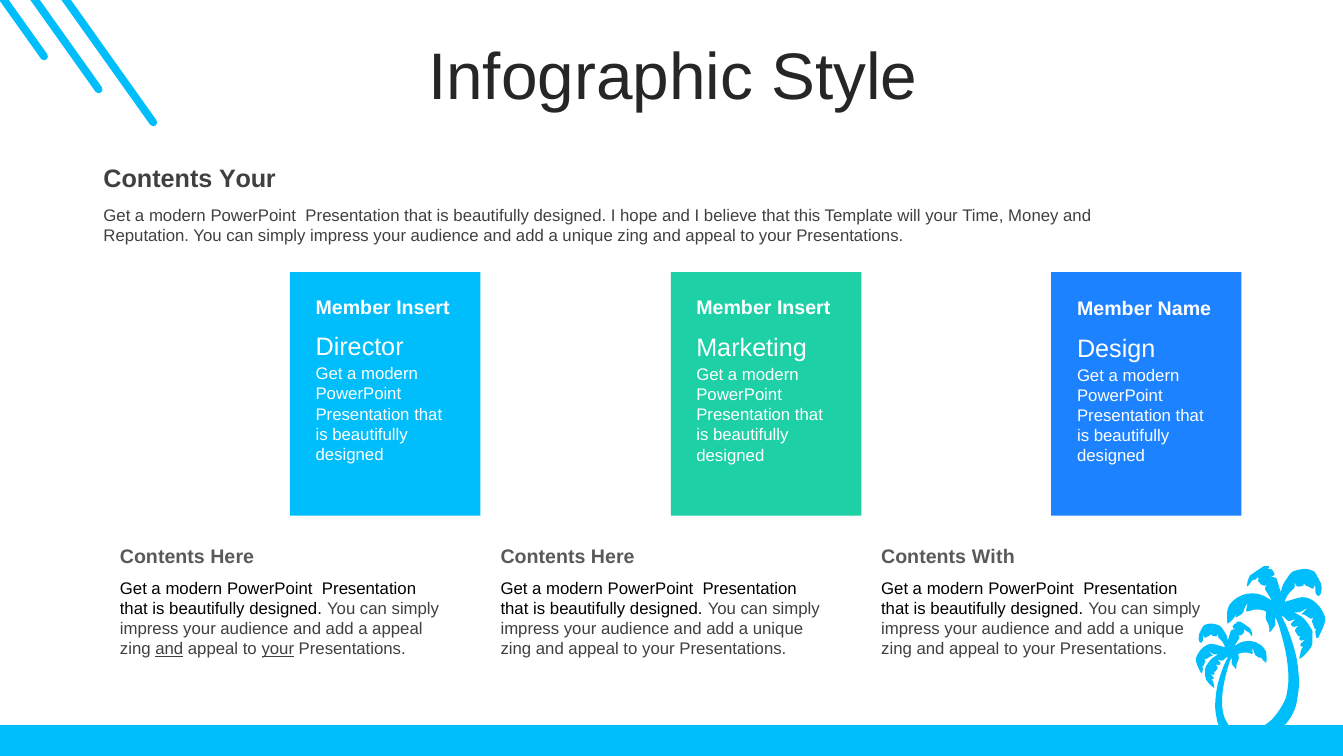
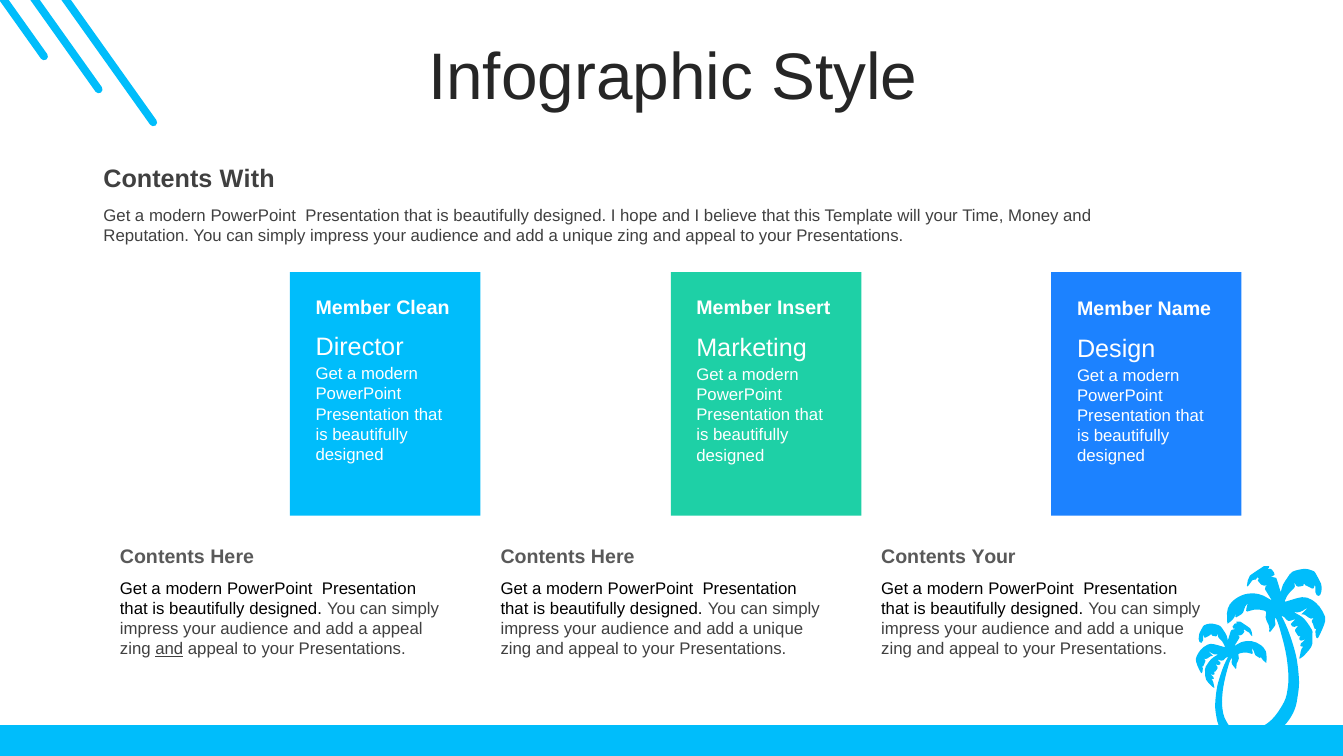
Contents Your: Your -> With (247, 179)
Insert: Insert -> Clean (423, 307)
Contents With: With -> Your (994, 556)
your underline: present -> none (278, 649)
